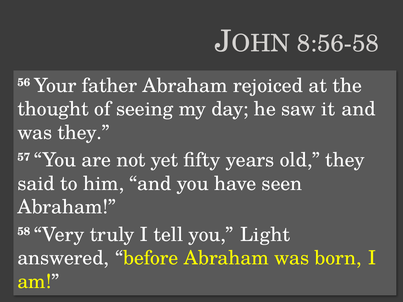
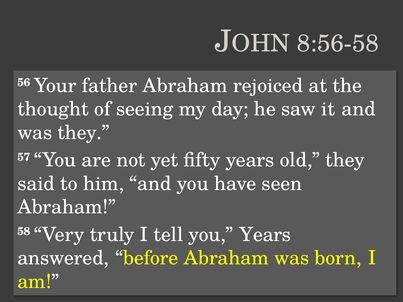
you Light: Light -> Years (265, 235)
